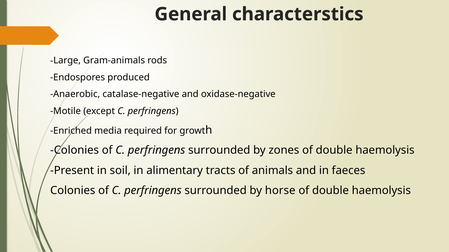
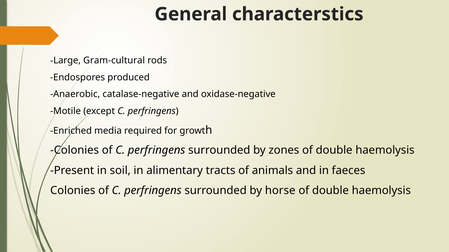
Gram-animals: Gram-animals -> Gram-cultural (114, 61)
